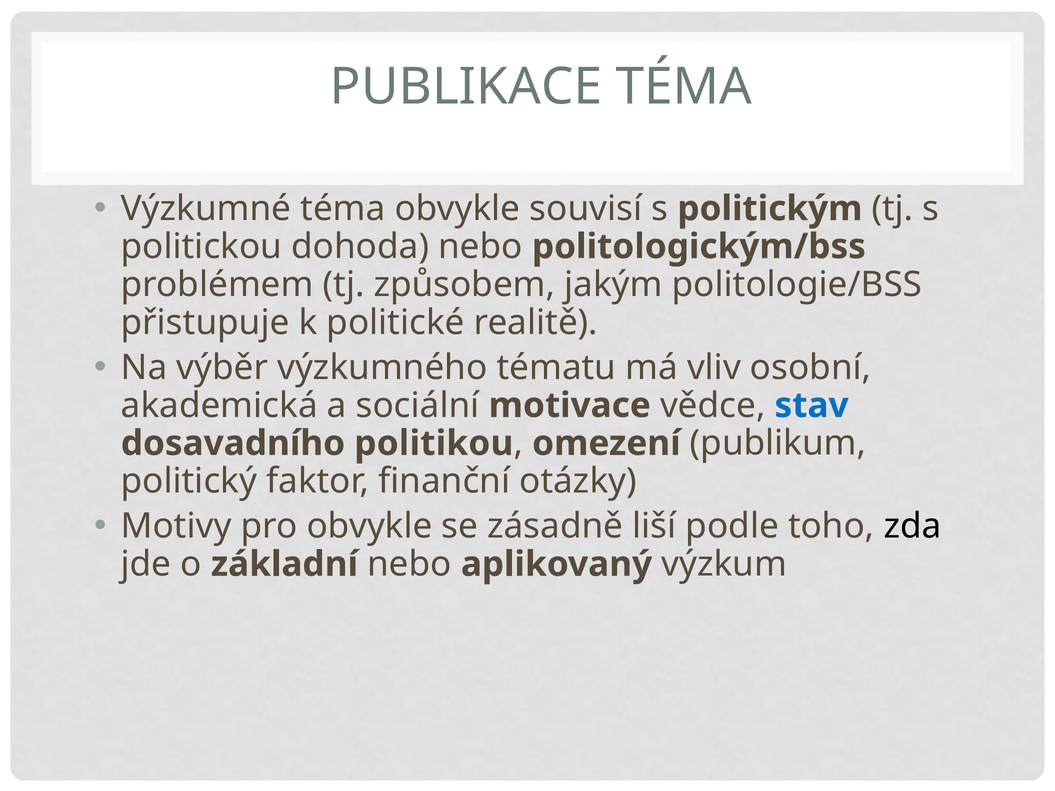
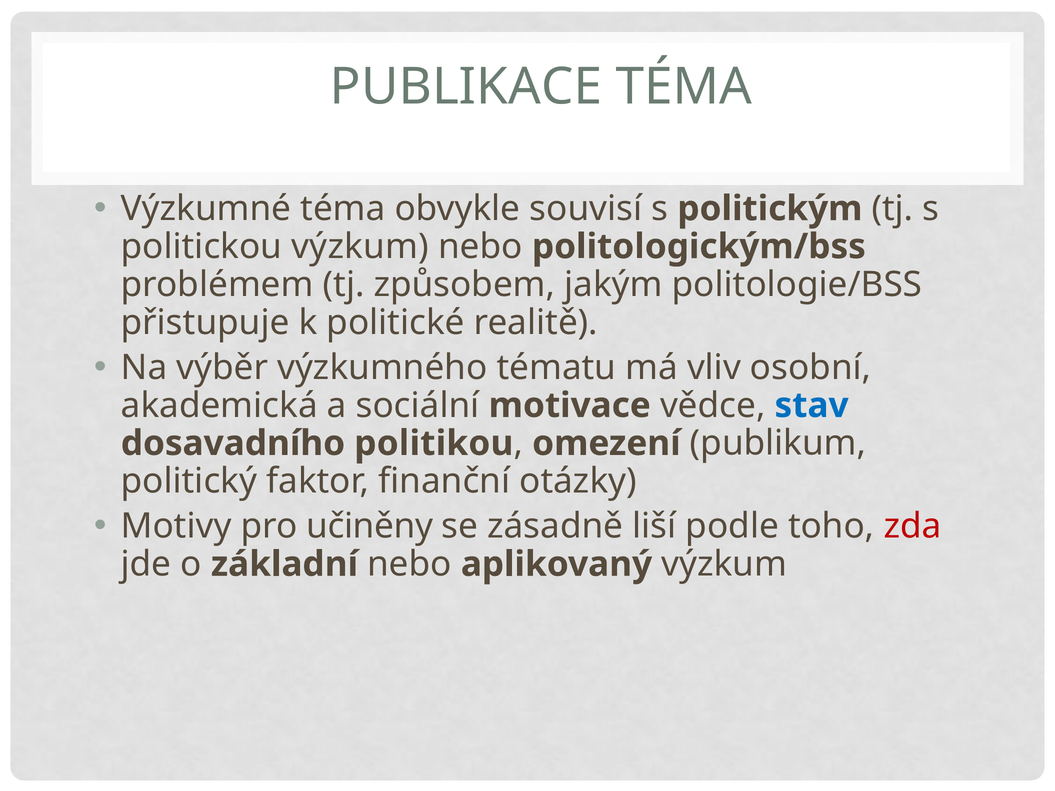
politickou dohoda: dohoda -> výzkum (360, 247)
pro obvykle: obvykle -> učiněny (370, 526)
zda colour: black -> red (912, 526)
